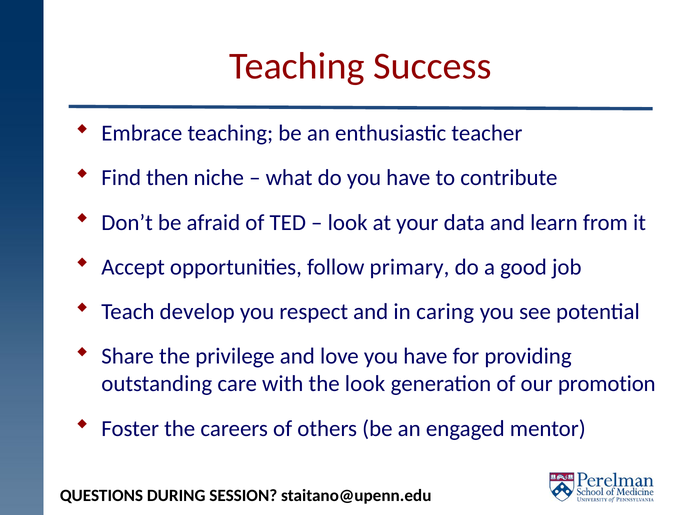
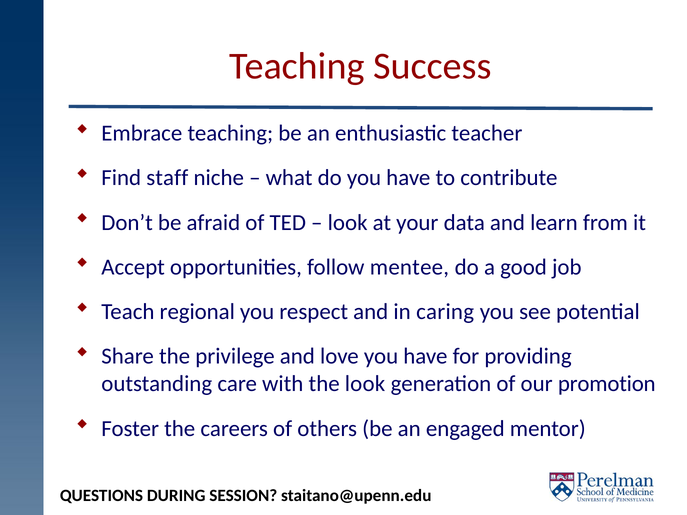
then: then -> staff (167, 178)
primary: primary -> mentee (409, 267)
develop: develop -> regional (197, 312)
